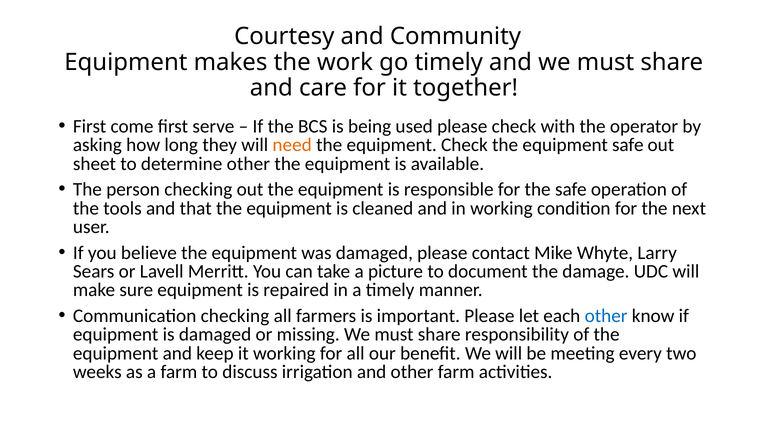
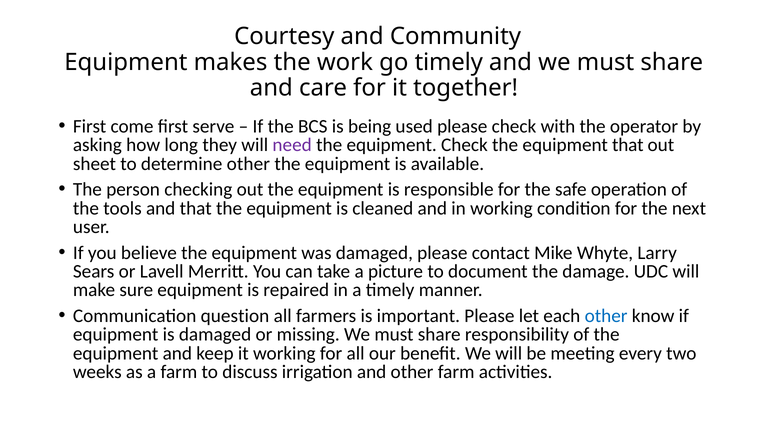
need colour: orange -> purple (292, 145)
equipment safe: safe -> that (628, 145)
Communication checking: checking -> question (235, 316)
